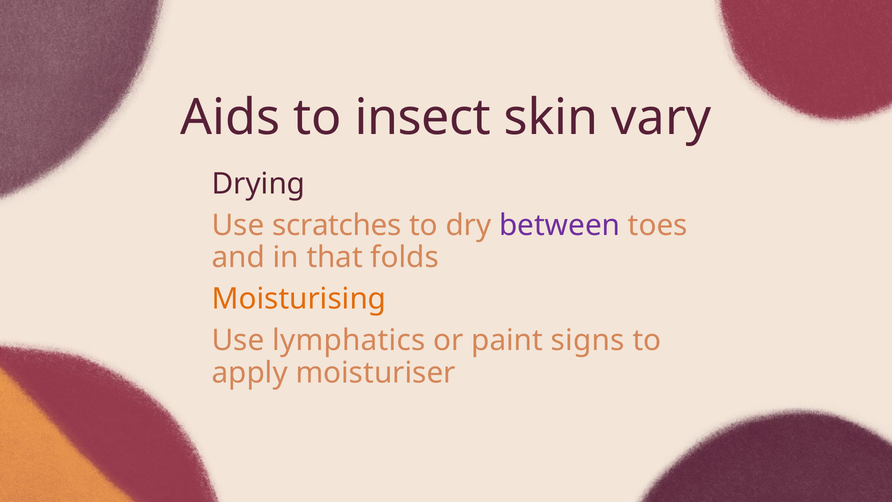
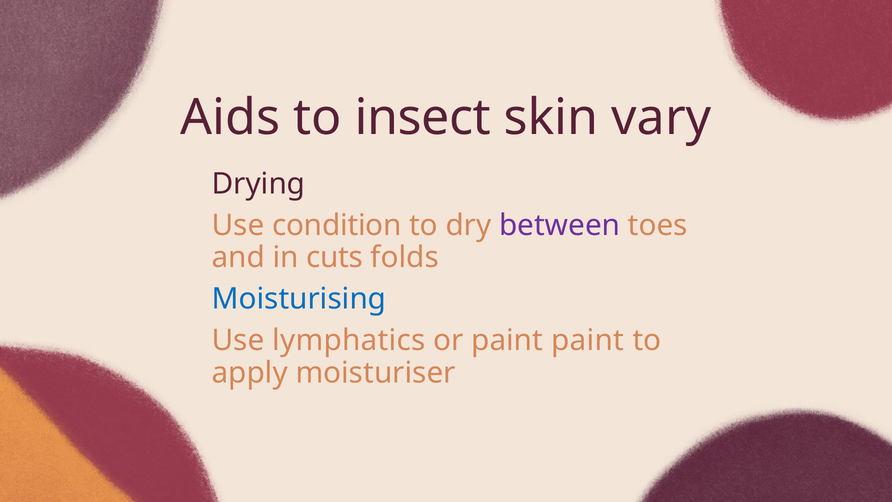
scratches: scratches -> condition (337, 225)
that: that -> cuts (335, 258)
Moisturising colour: orange -> blue (299, 299)
paint signs: signs -> paint (588, 340)
